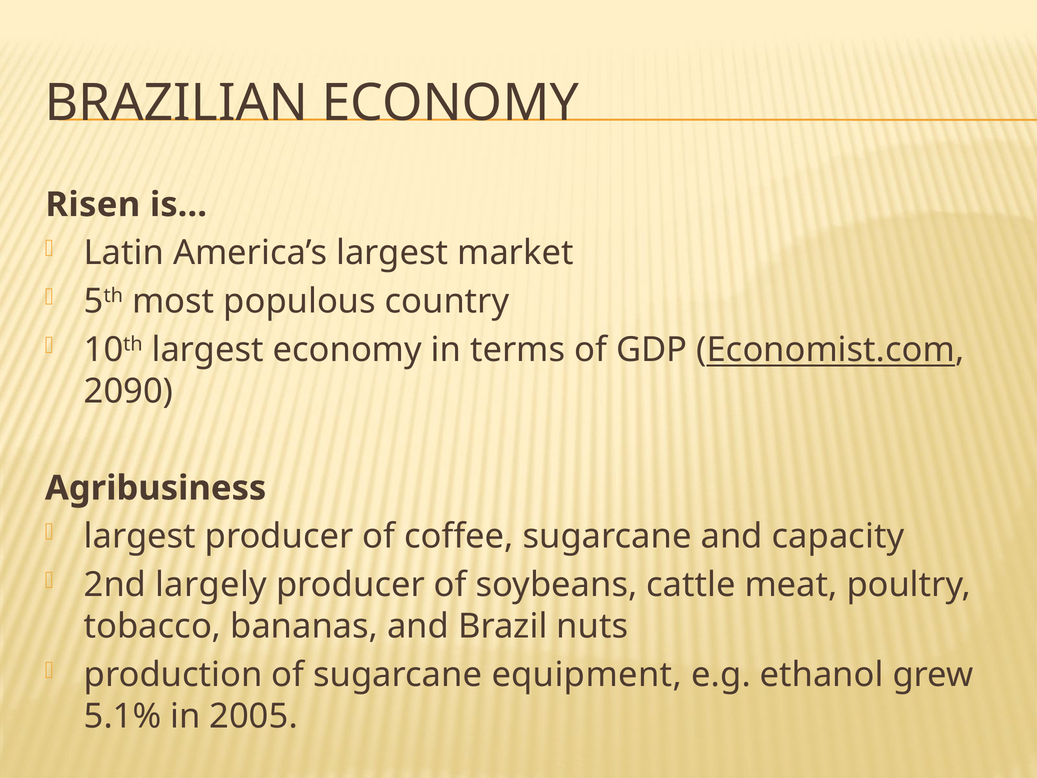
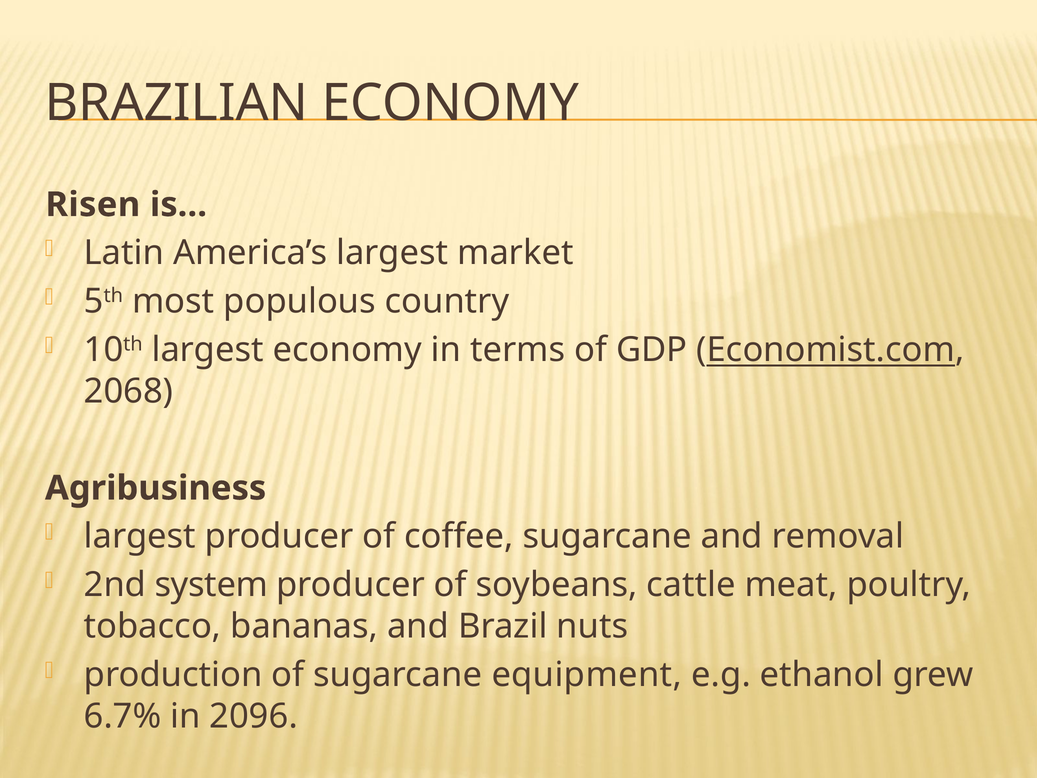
2090: 2090 -> 2068 (129, 391)
capacity: capacity -> removal (838, 536)
largely: largely -> system (211, 585)
5.1%: 5.1% -> 6.7% (123, 716)
2005: 2005 -> 2096 (254, 716)
